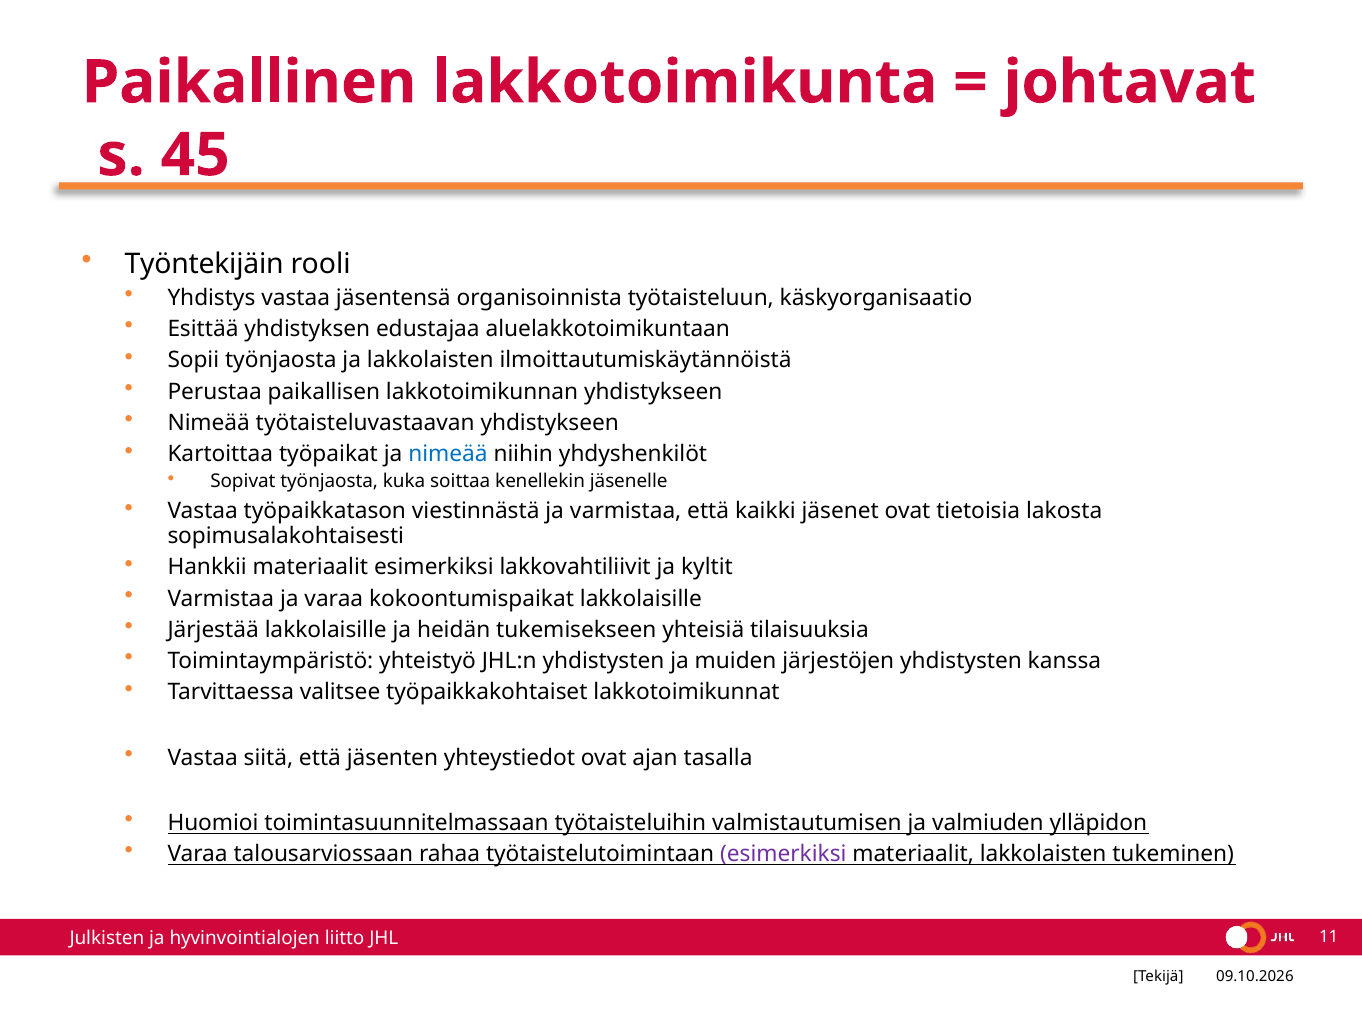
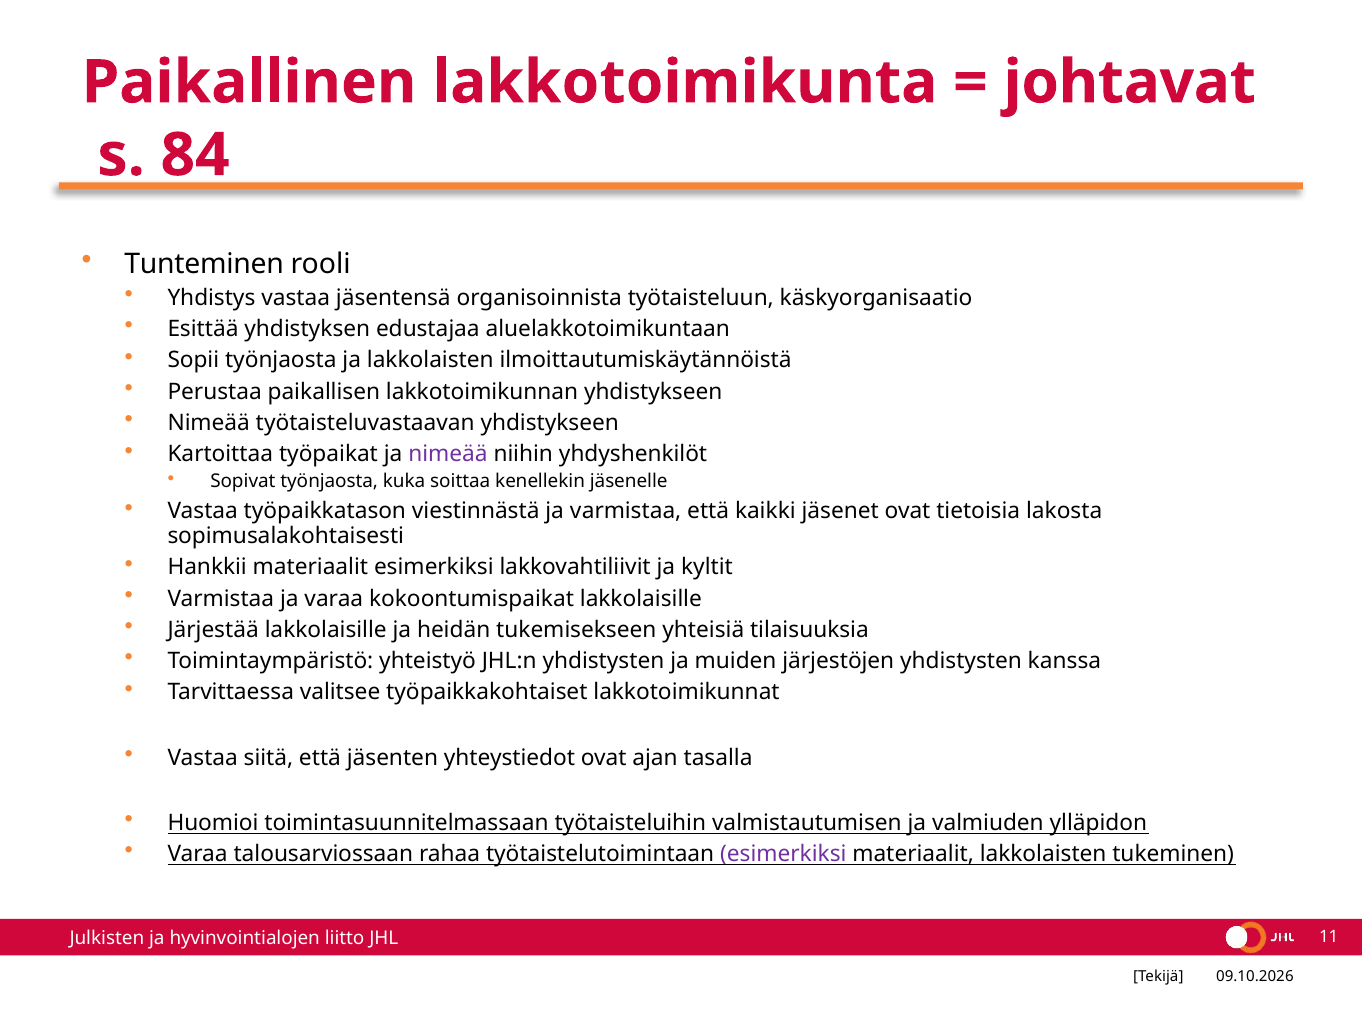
45: 45 -> 84 (195, 155)
Työntekijäin: Työntekijäin -> Tunteminen (204, 264)
nimeää colour: blue -> purple (448, 454)
